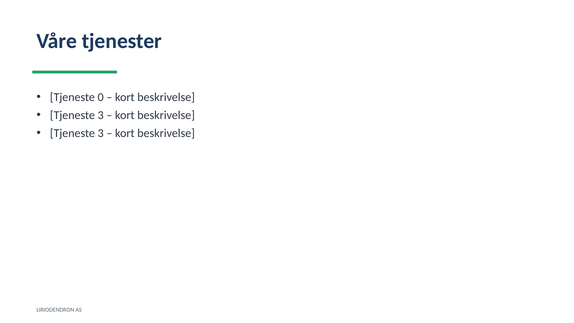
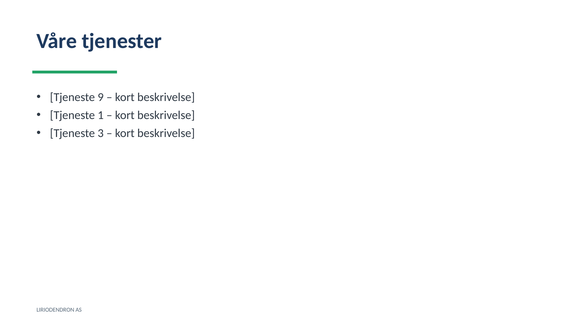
0: 0 -> 9 (101, 97)
3: 3 -> 1 (101, 115)
